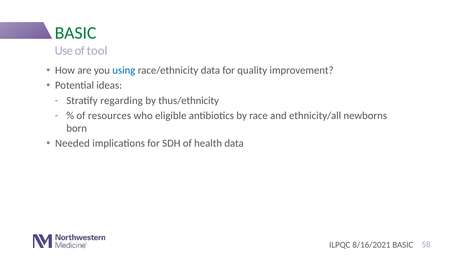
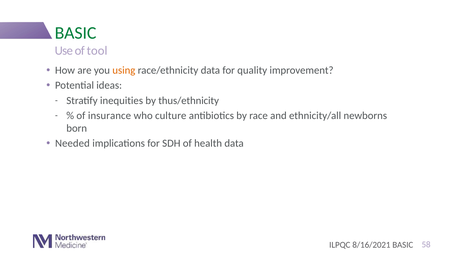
using colour: blue -> orange (124, 70)
regarding: regarding -> inequities (122, 100)
resources: resources -> insurance (109, 115)
eligible: eligible -> culture (171, 115)
